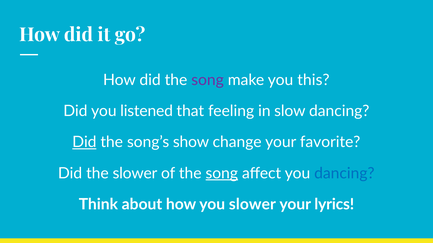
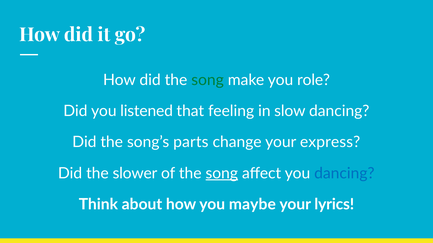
song colour: purple -> green (208, 80)
this: this -> role (314, 80)
Did underline: present -> none (84, 142)
show: show -> parts (191, 142)
favorite: favorite -> express (330, 142)
you slower: slower -> maybe (252, 205)
